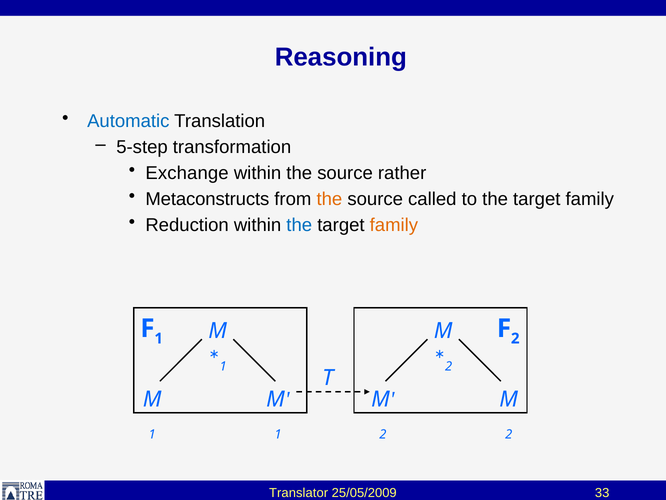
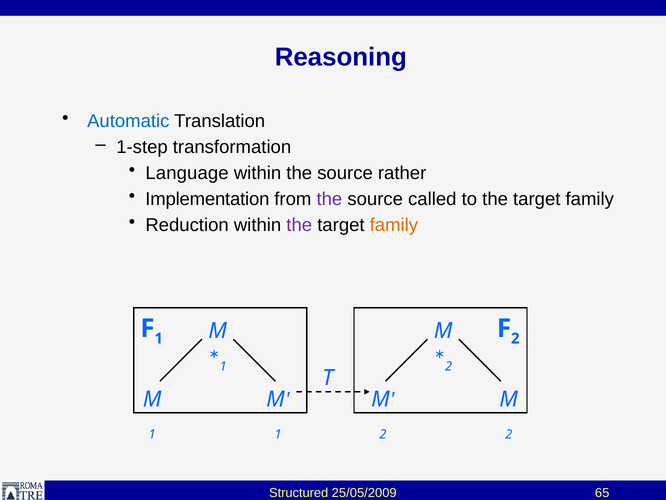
5-step: 5-step -> 1-step (142, 147)
Exchange: Exchange -> Language (187, 173)
Metaconstructs: Metaconstructs -> Implementation (207, 199)
the colour: orange -> purple (329, 199)
the colour: blue -> purple (299, 225)
Translator: Translator -> Structured (299, 493)
33: 33 -> 65 (602, 493)
